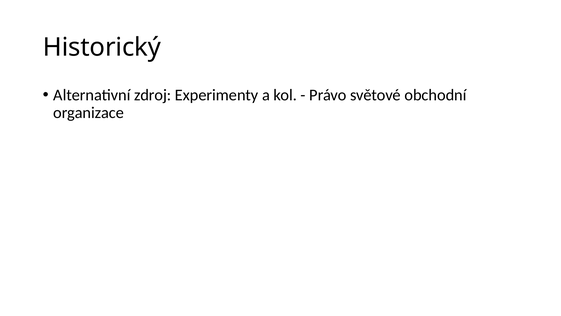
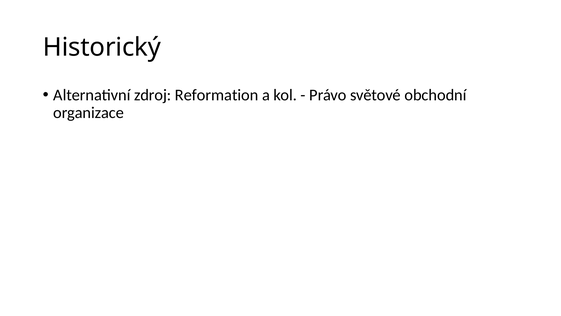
Experimenty: Experimenty -> Reformation (217, 95)
